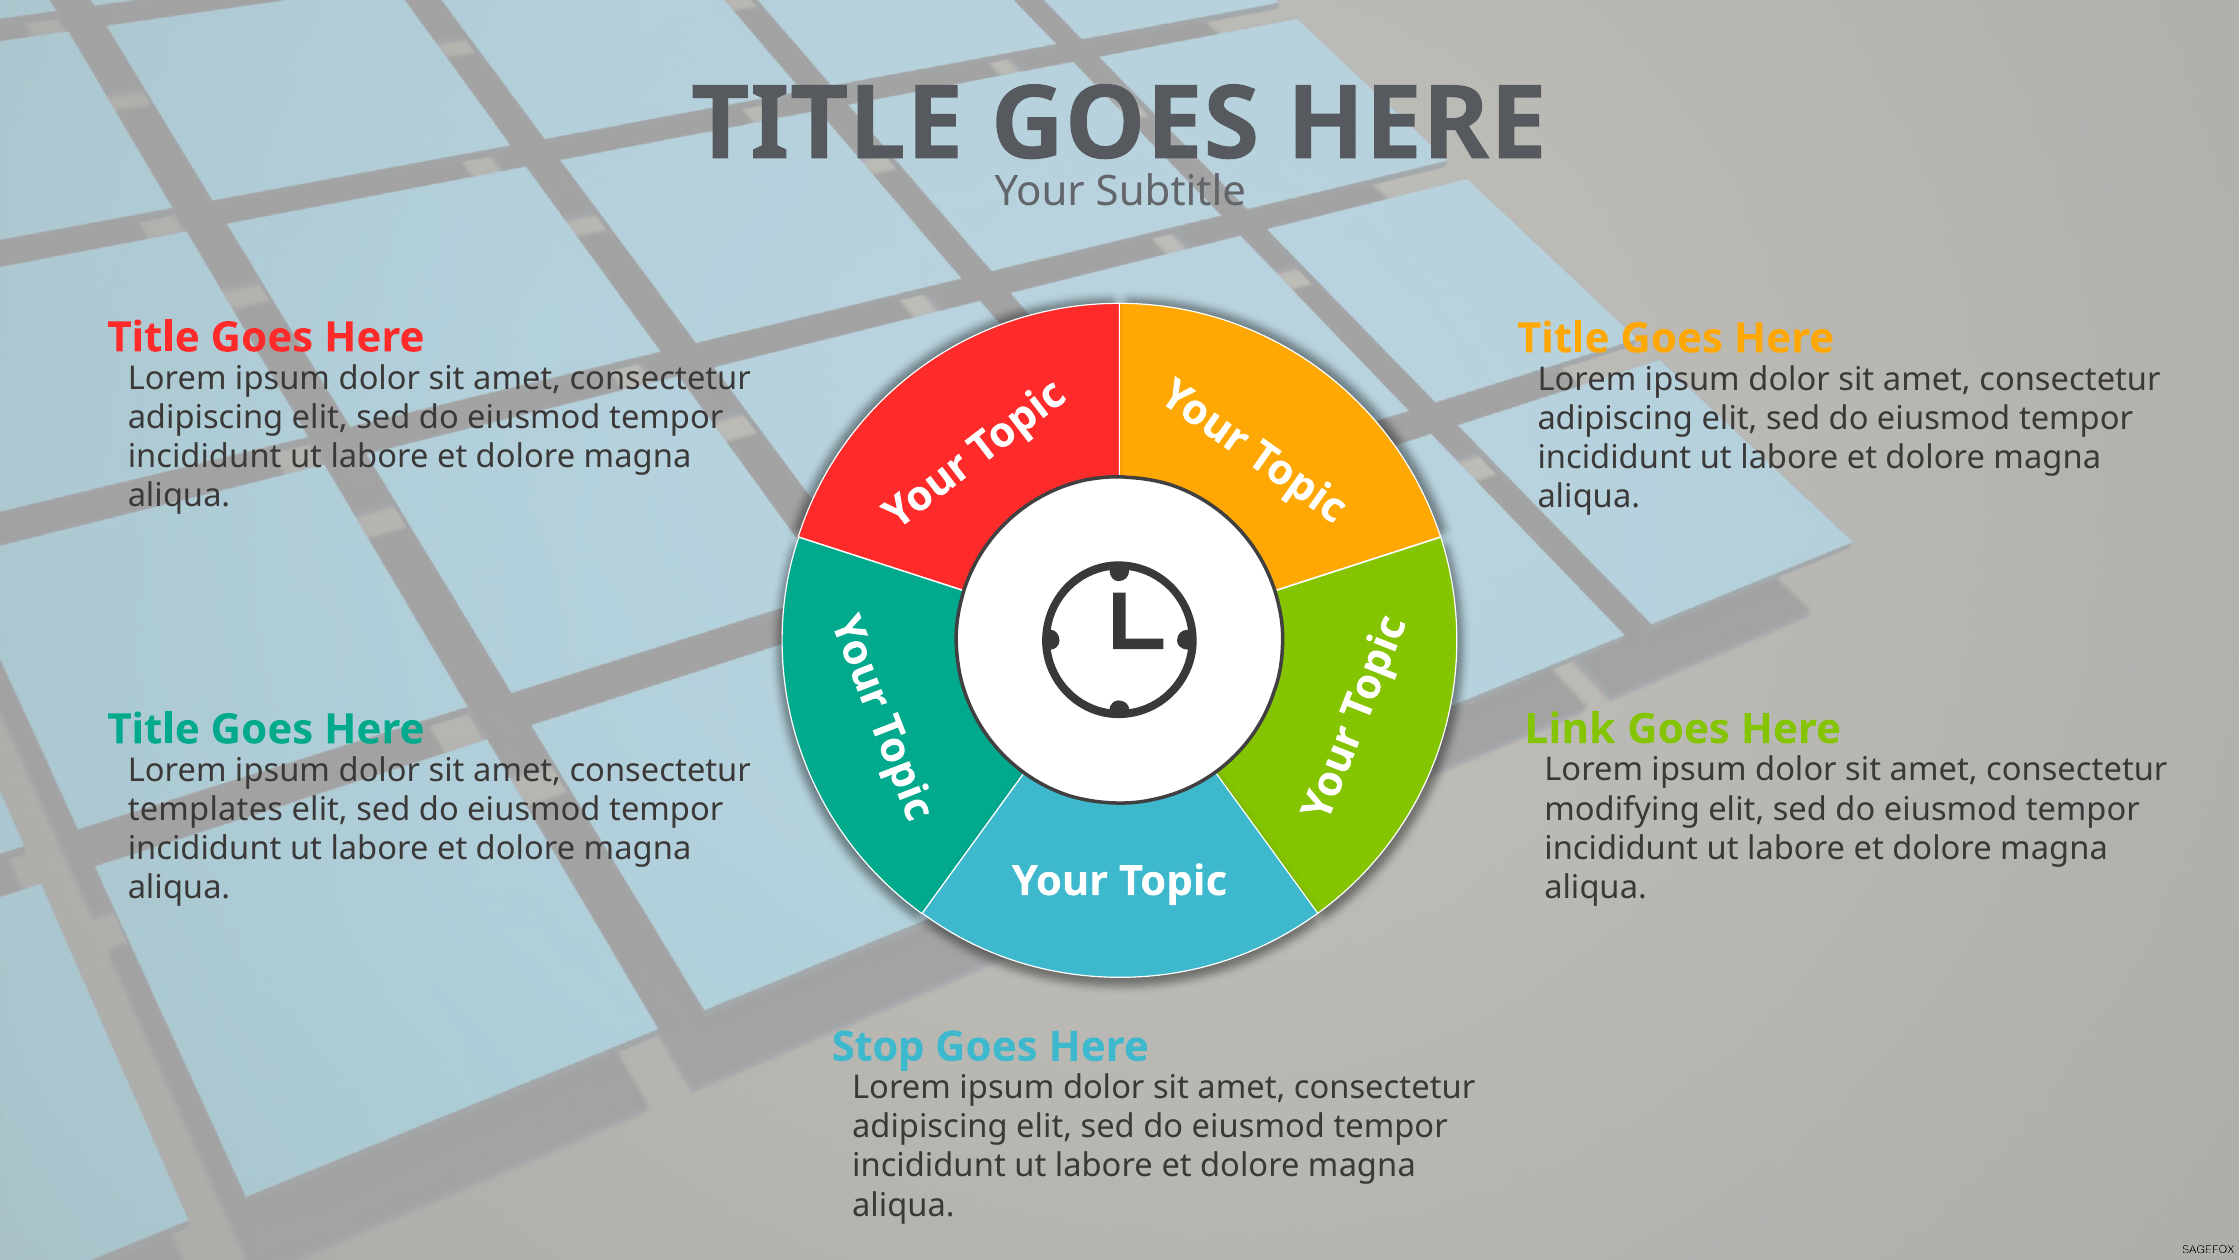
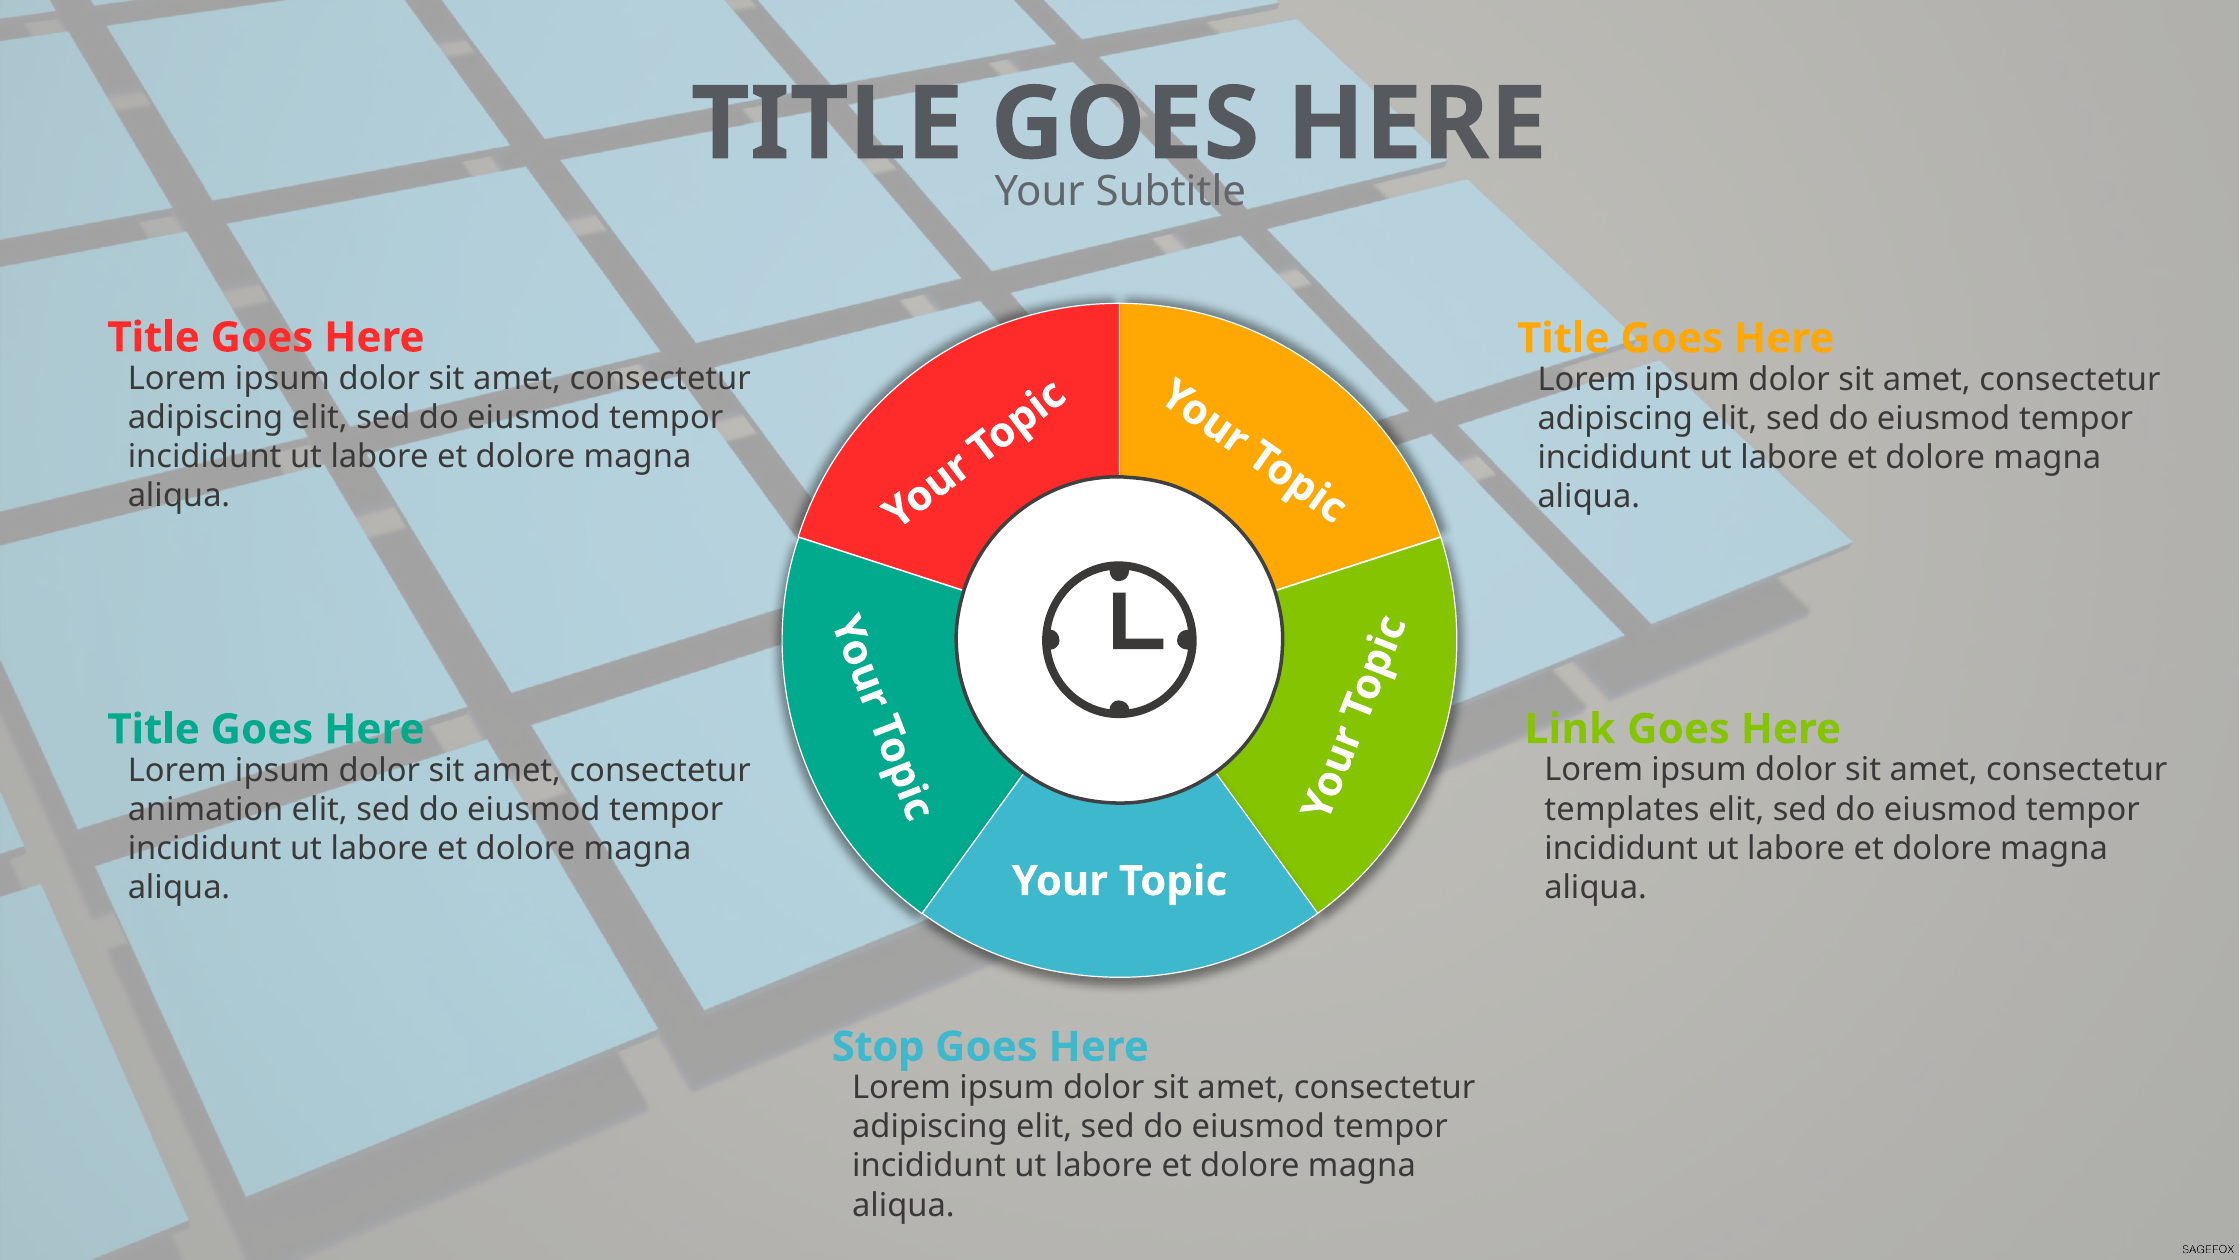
modifying: modifying -> templates (1622, 809)
templates: templates -> animation (206, 809)
